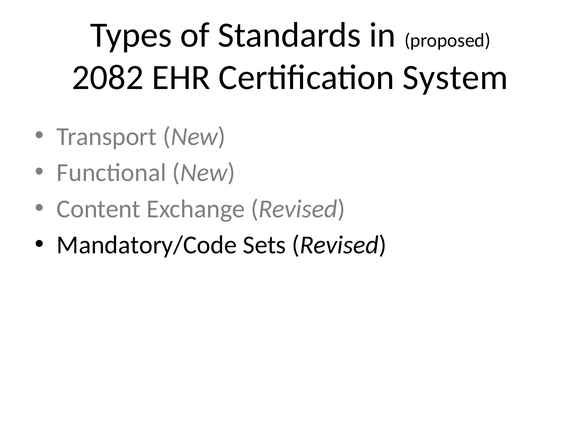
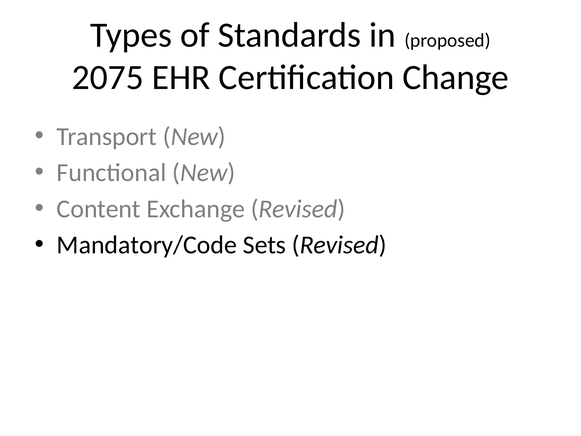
2082: 2082 -> 2075 (108, 78)
System: System -> Change (456, 78)
